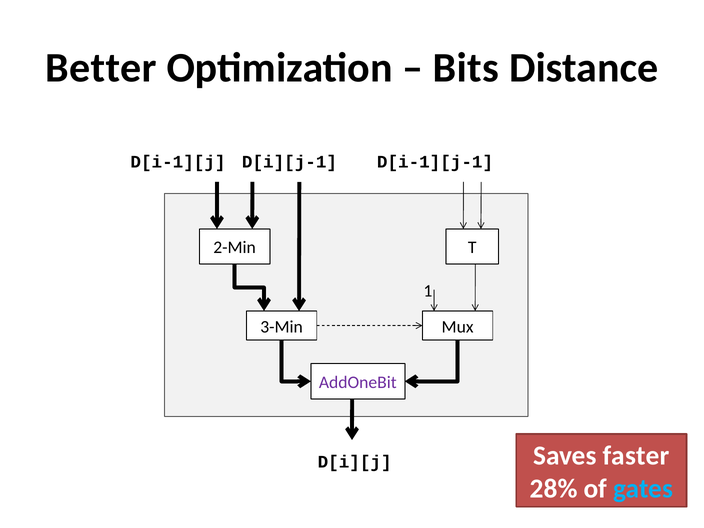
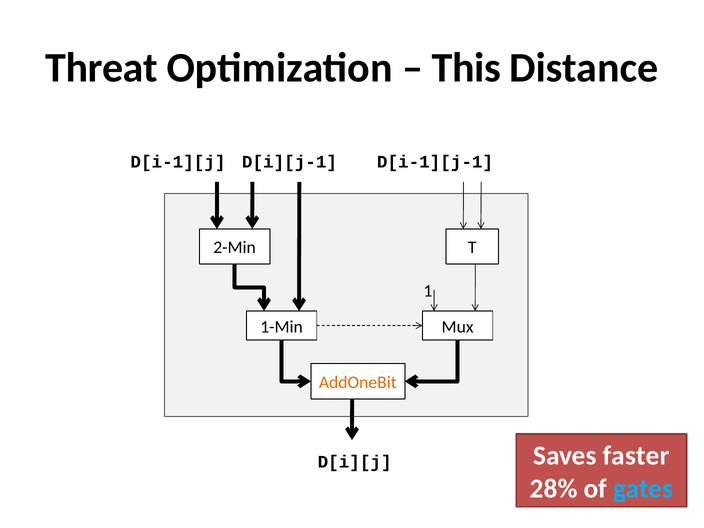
Better: Better -> Threat (101, 68)
Bits: Bits -> This (466, 68)
3-Min: 3-Min -> 1-Min (282, 327)
AddOneBit colour: purple -> orange (358, 383)
